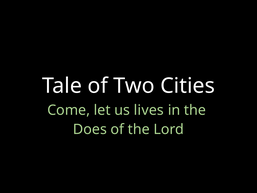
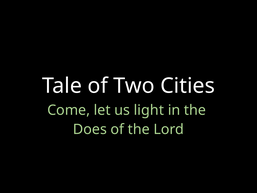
lives: lives -> light (149, 110)
